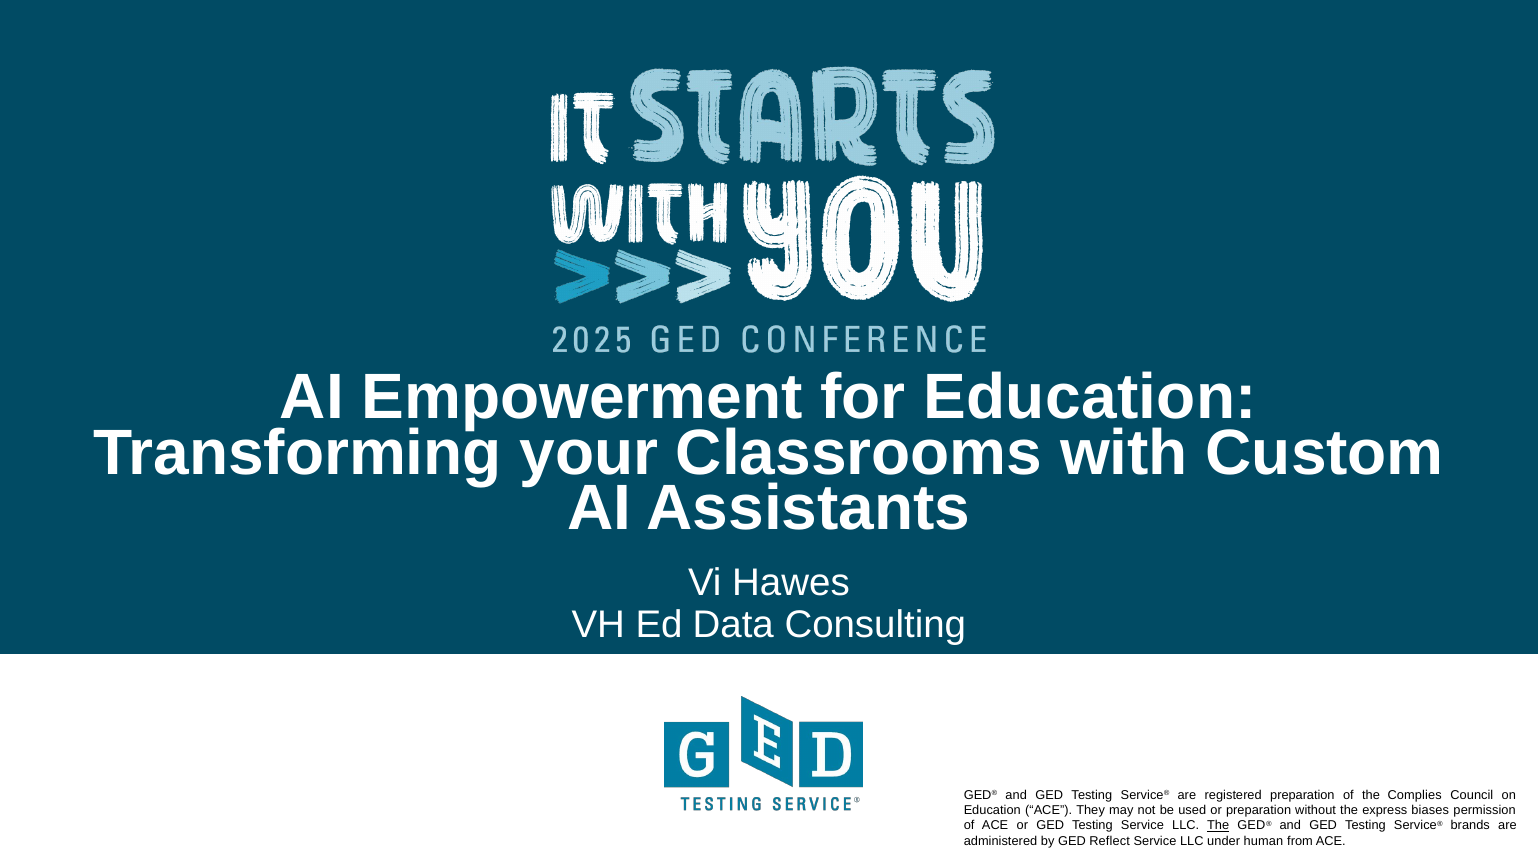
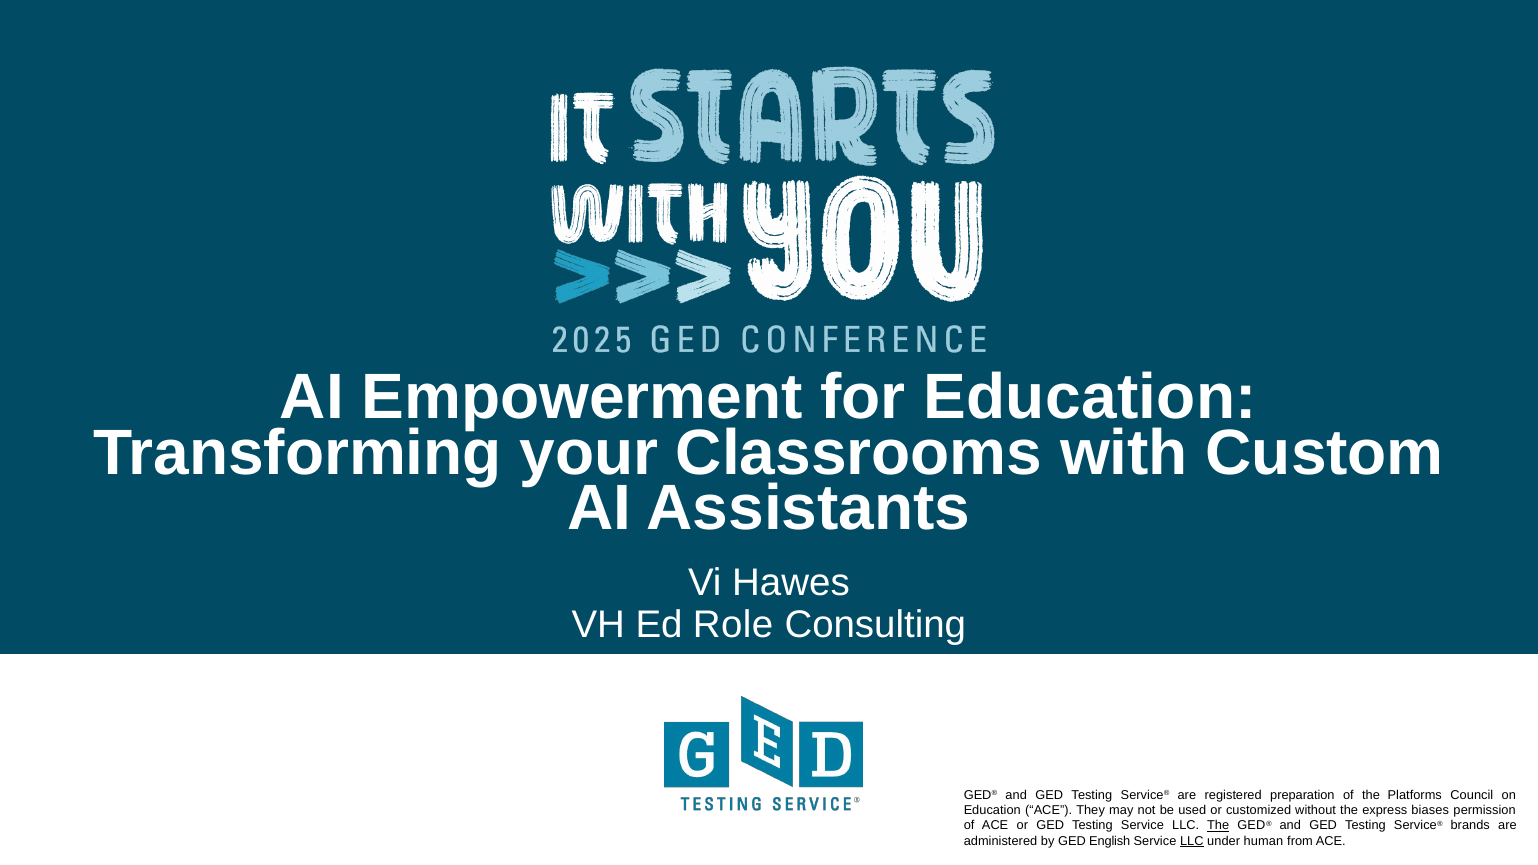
Data: Data -> Role (733, 625)
Complies: Complies -> Platforms (1415, 795)
or preparation: preparation -> customized (1259, 810)
Reflect: Reflect -> English (1110, 841)
LLC underline: none -> present (1192, 841)
